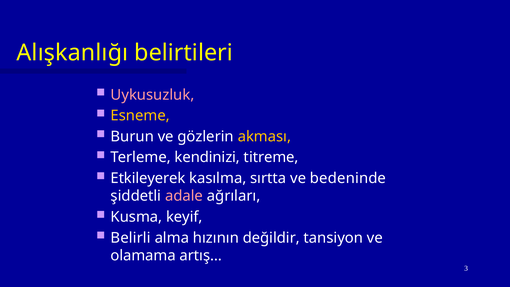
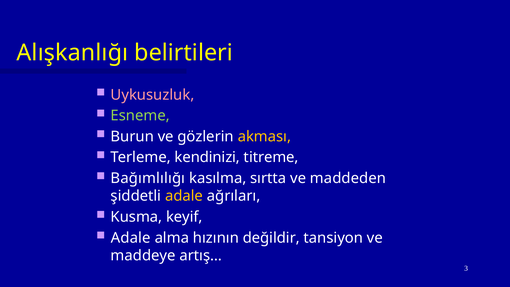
Esneme colour: yellow -> light green (140, 116)
Etkileyerek: Etkileyerek -> Bağımlılığı (148, 178)
bedeninde: bedeninde -> maddeden (348, 178)
adale colour: pink -> yellow (184, 196)
Belirli: Belirli -> Adale (131, 238)
olamama: olamama -> maddeye (143, 256)
